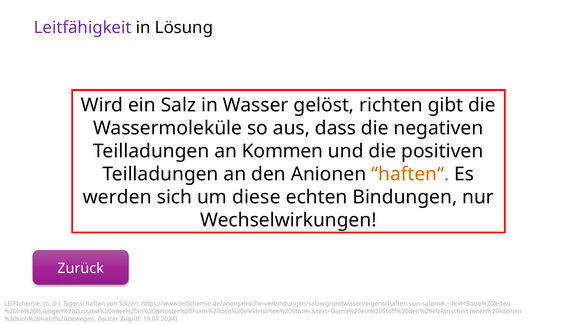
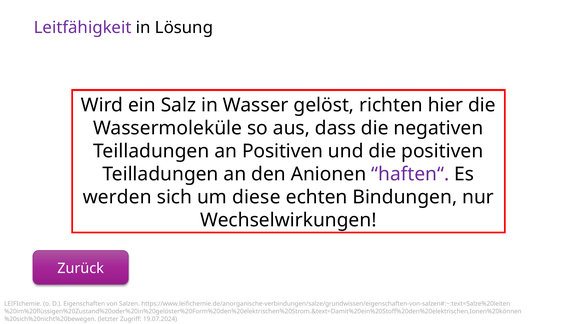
gibt: gibt -> hier (446, 105)
an Kommen: Kommen -> Positiven (283, 151)
haften“ colour: orange -> purple (410, 174)
